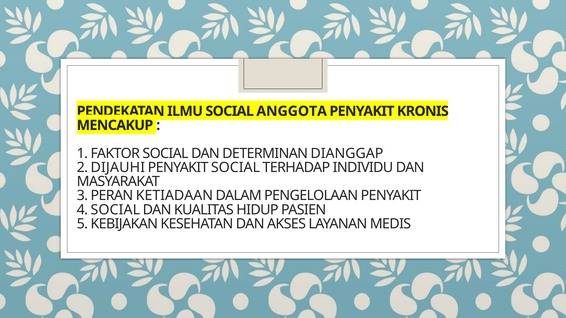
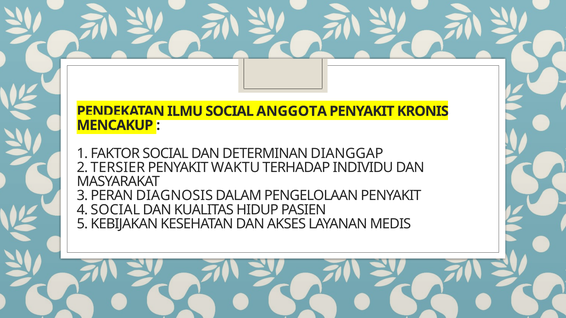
DIJAUHI: DIJAUHI -> TERSIER (118, 168)
PENYAKIT SOCIAL: SOCIAL -> WAKTU (236, 168)
KETIADAAN: KETIADAAN -> DIAGNOSIS (174, 196)
